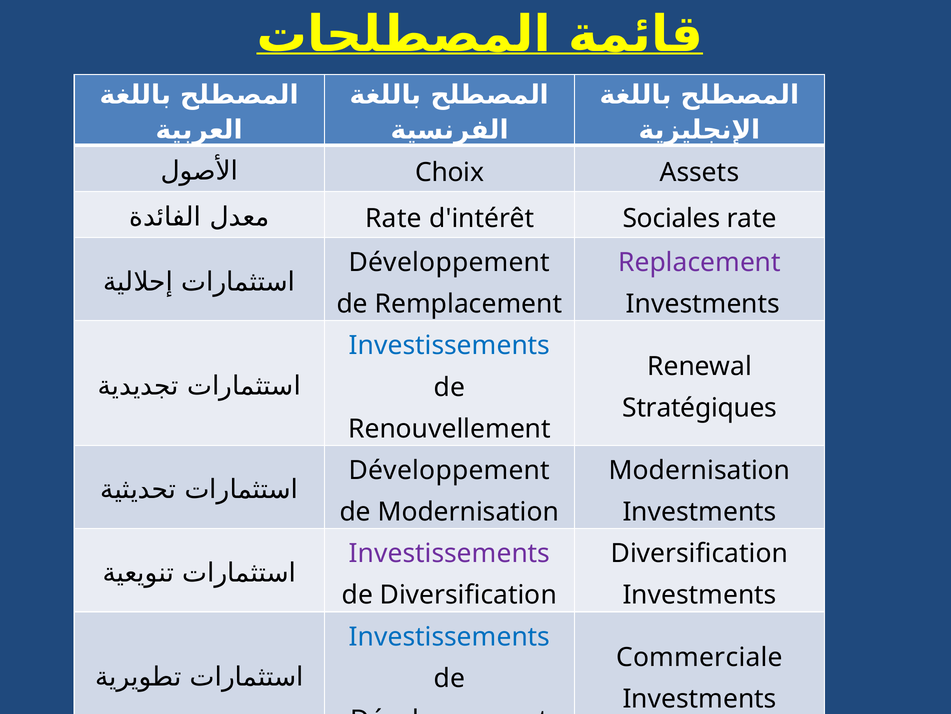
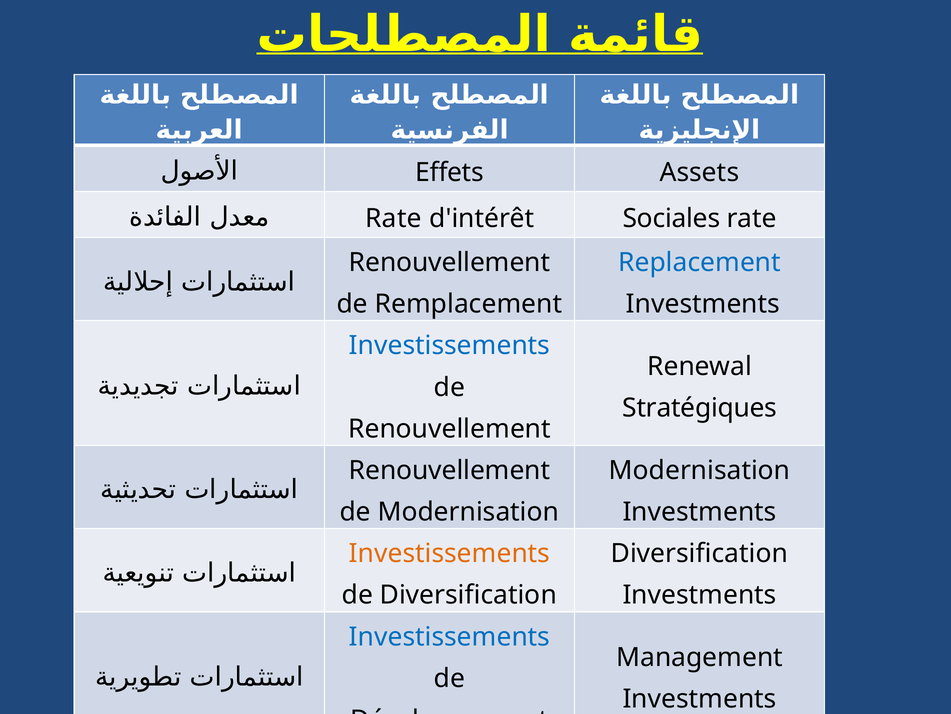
Choix: Choix -> Effets (450, 172)
Développement: Développement -> Renouvellement (449, 262)
Replacement colour: purple -> blue (700, 262)
Développement: Développement -> Renouvellement (449, 470)
Investissements colour: purple -> orange (449, 553)
Commerciale: Commerciale -> Management (700, 657)
